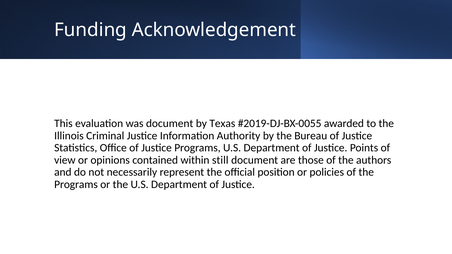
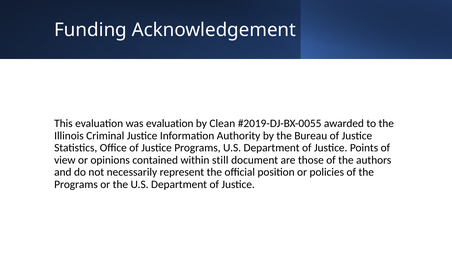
was document: document -> evaluation (170, 124)
Texas: Texas -> Clean (222, 124)
